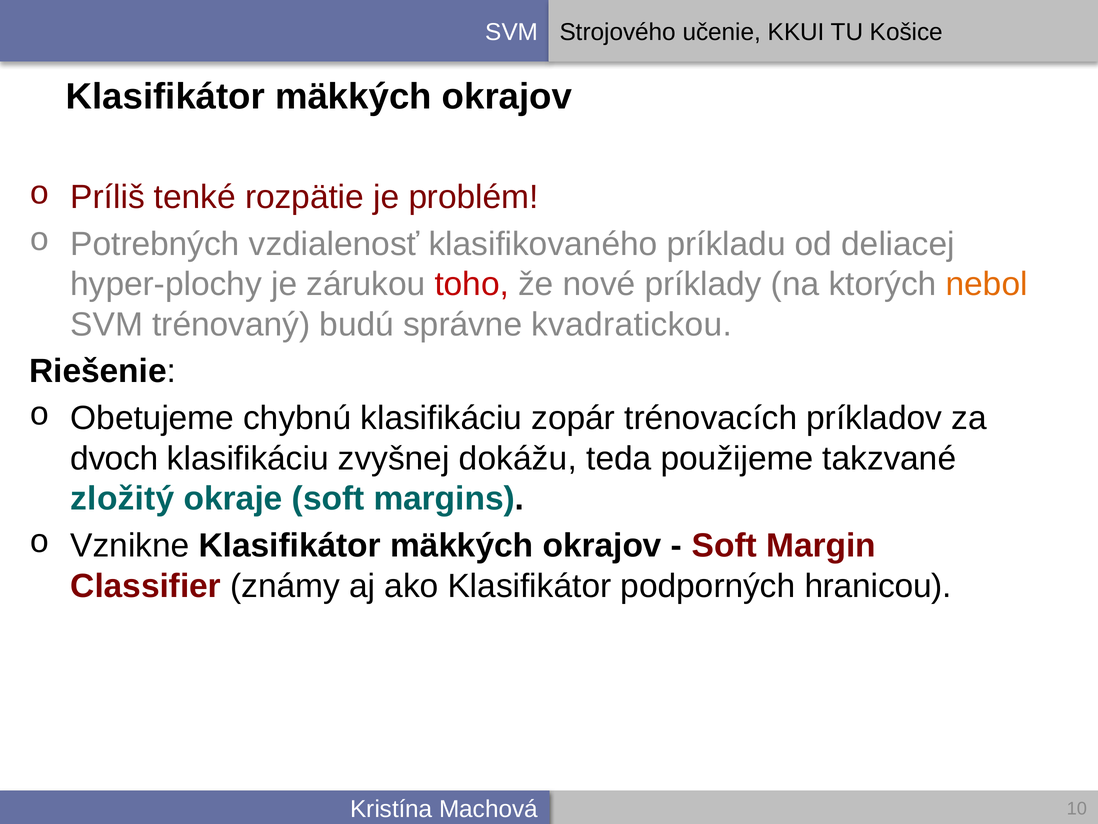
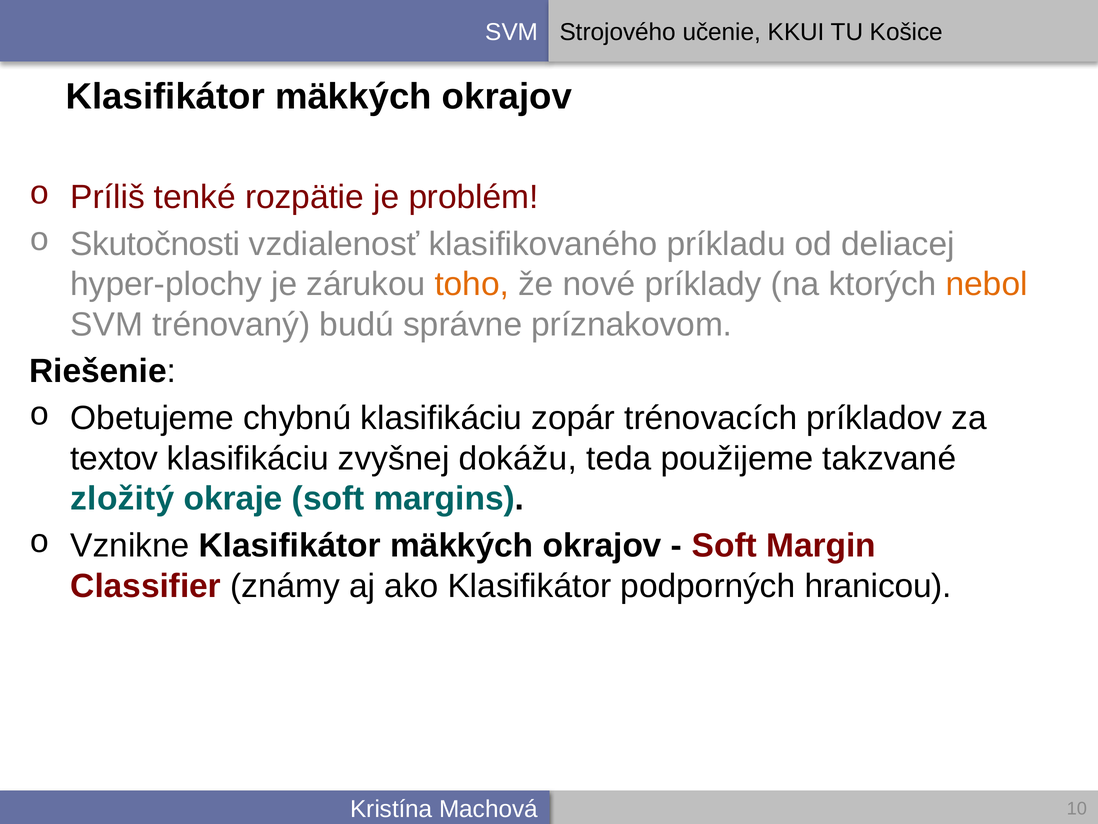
Potrebných: Potrebných -> Skutočnosti (155, 244)
toho colour: red -> orange (472, 284)
kvadratickou: kvadratickou -> príznakovom (632, 324)
dvoch: dvoch -> textov (114, 458)
